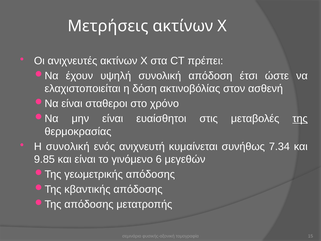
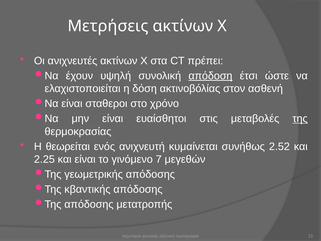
απόδοση underline: none -> present (210, 76)
Η συνολική: συνολική -> θεωρείται (68, 146)
7.34: 7.34 -> 2.52 (279, 146)
9.85: 9.85 -> 2.25 (44, 159)
6: 6 -> 7 (159, 159)
